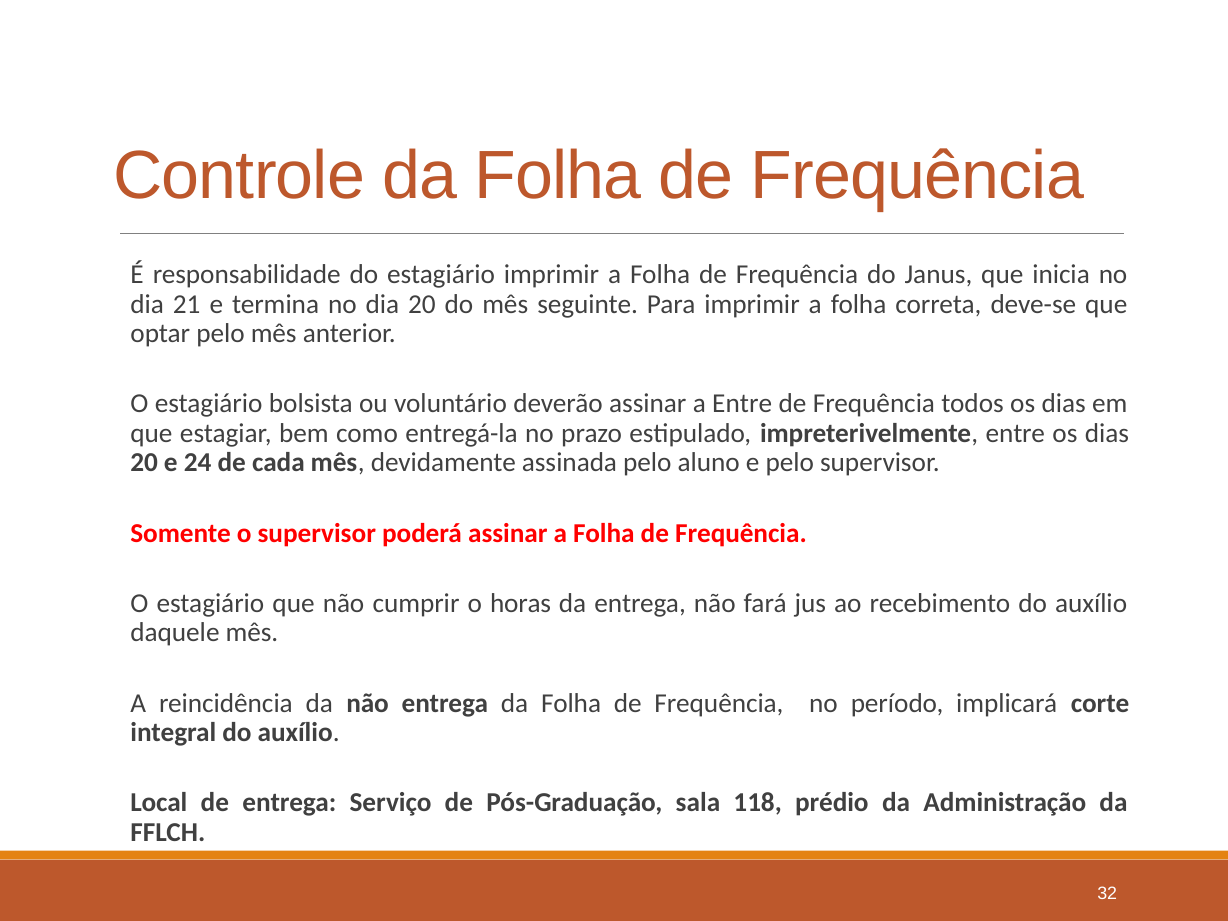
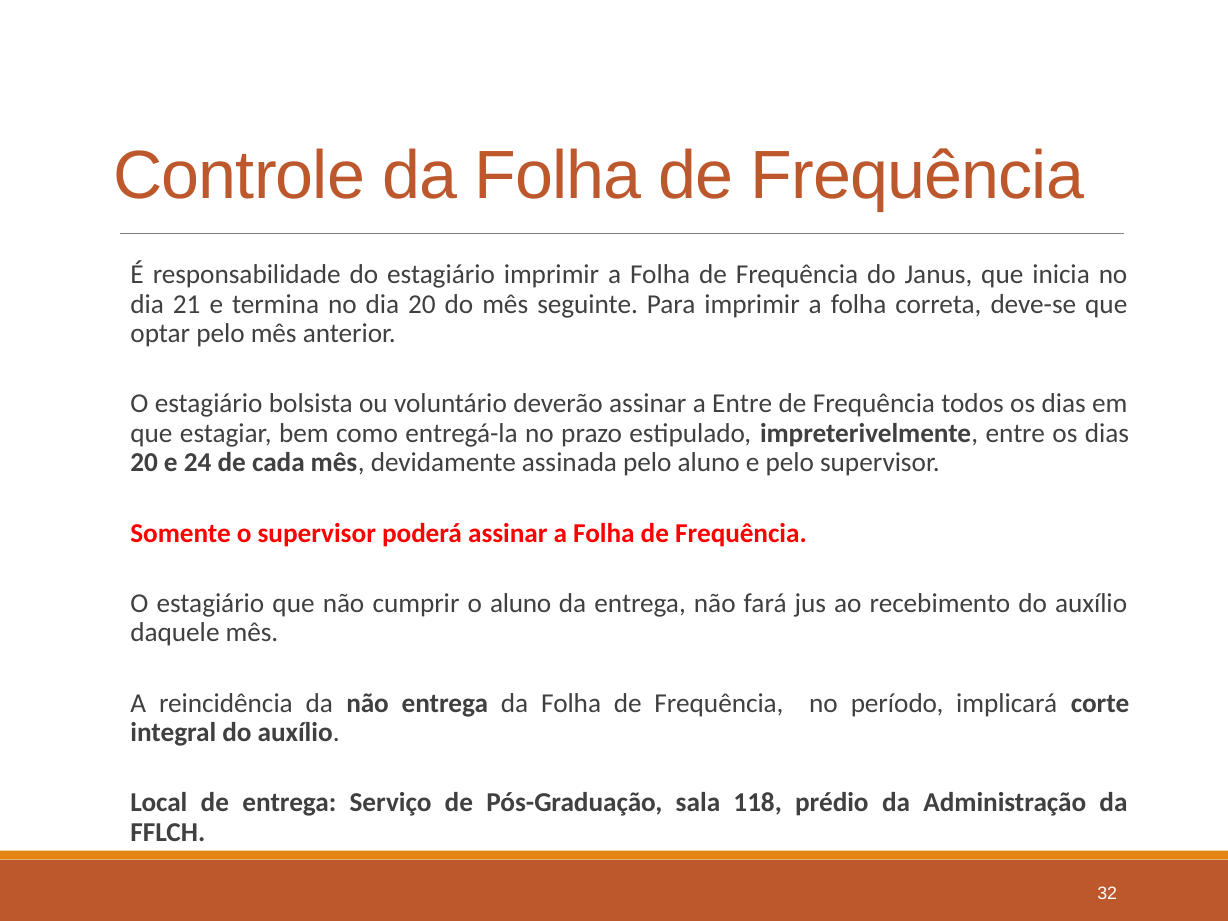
o horas: horas -> aluno (521, 603)
